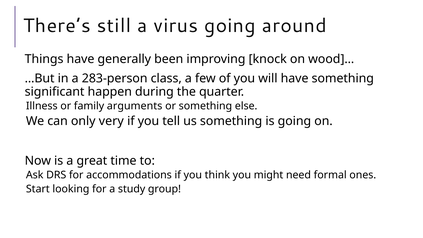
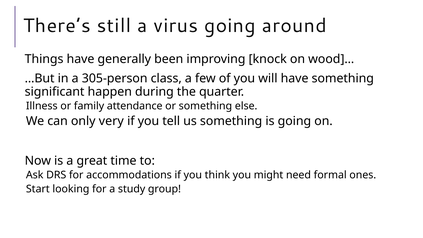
283-person: 283-person -> 305-person (115, 78)
arguments: arguments -> attendance (135, 106)
